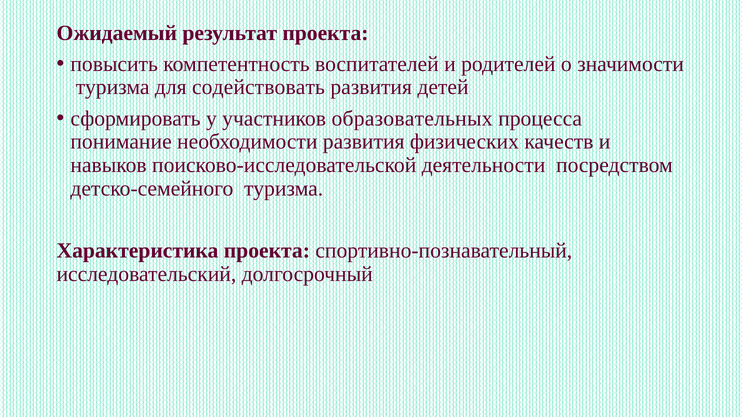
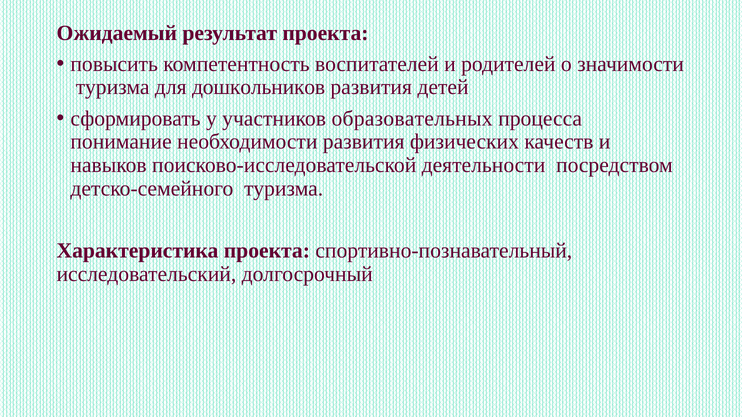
содействовать: содействовать -> дошкольников (259, 87)
